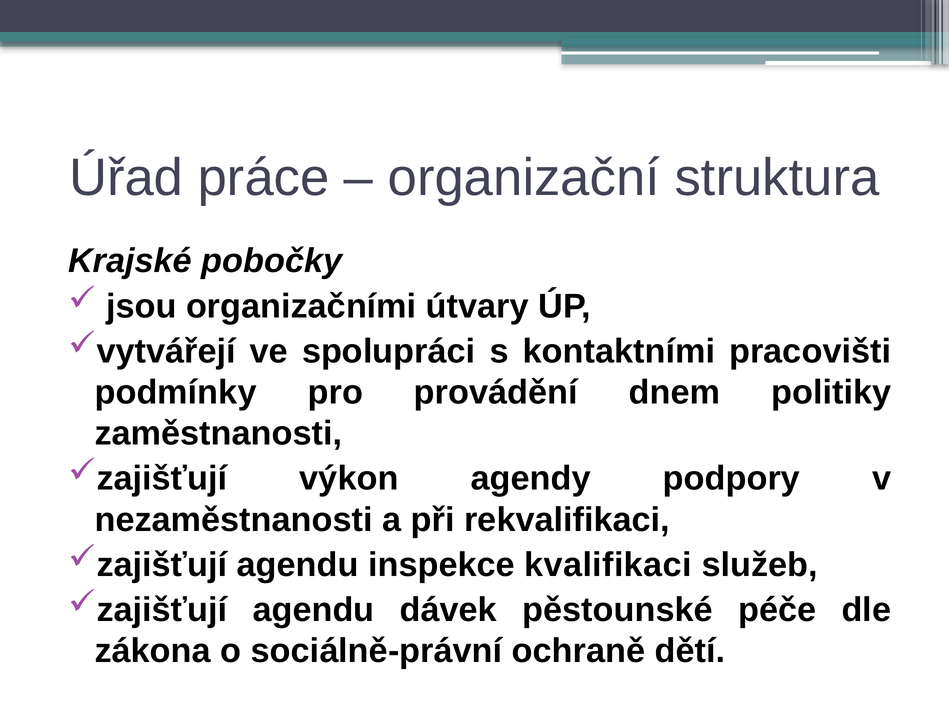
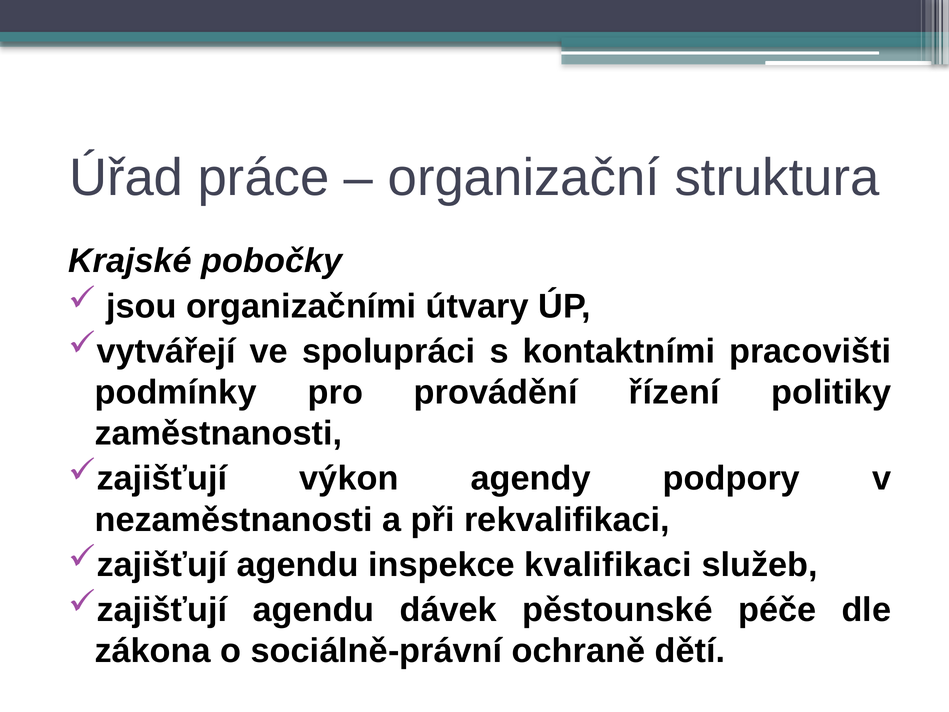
dnem: dnem -> řízení (674, 392)
